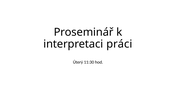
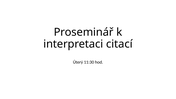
práci: práci -> citací (119, 44)
